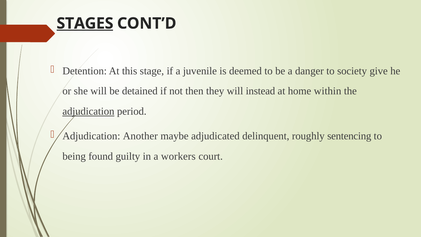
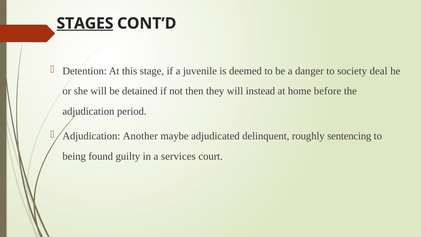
give: give -> deal (379, 71)
within: within -> before (328, 91)
adjudication underline: present -> none (88, 111)
workers: workers -> services (178, 156)
